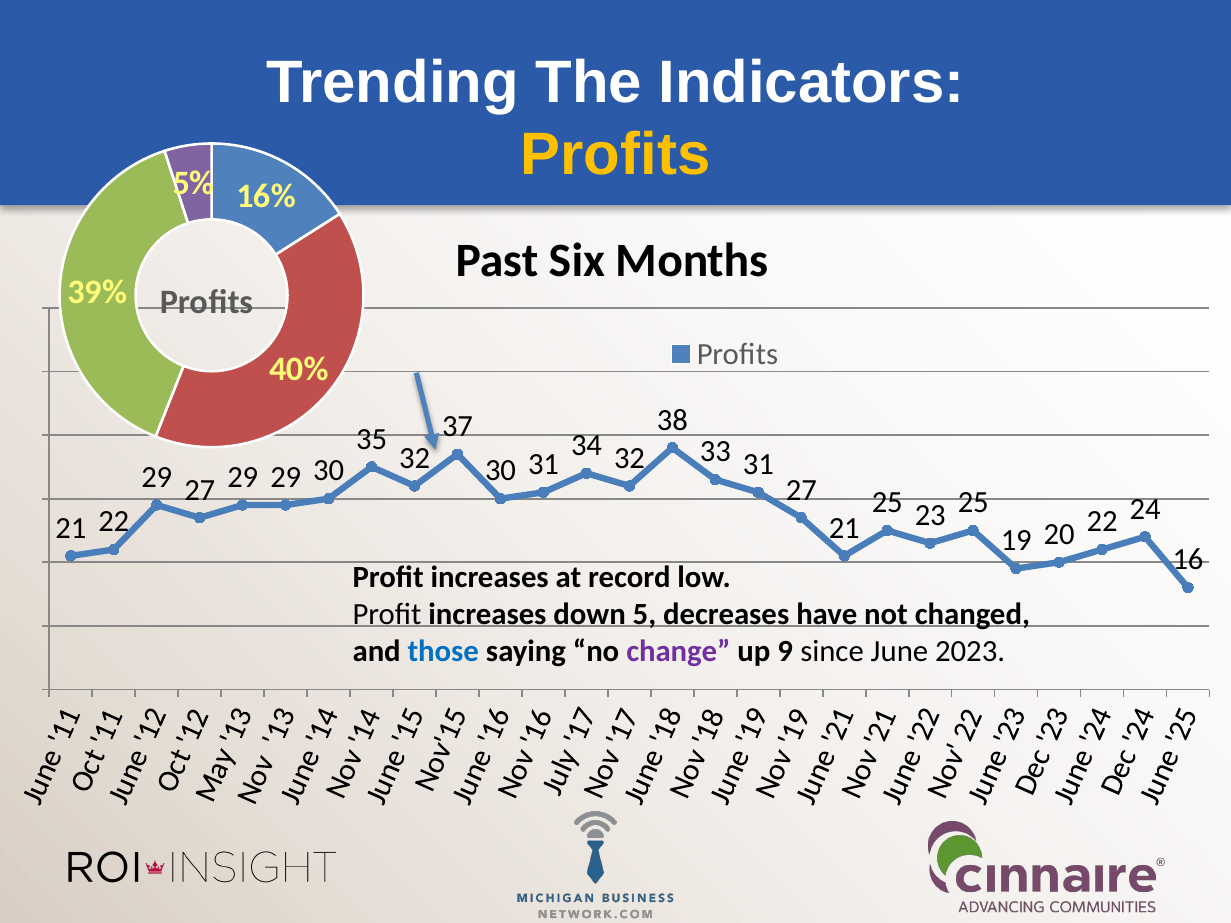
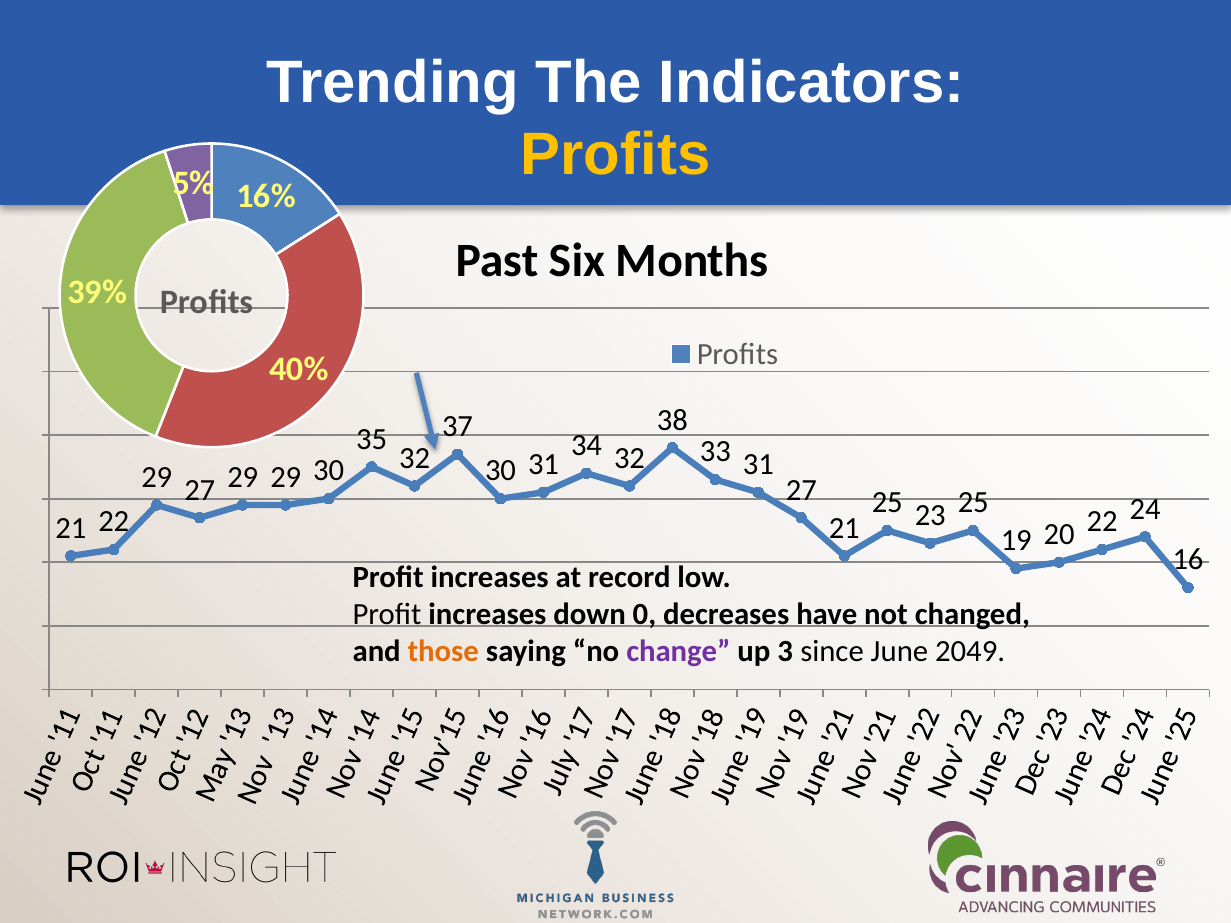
5: 5 -> 0 (644, 614)
those colour: blue -> orange (443, 651)
9: 9 -> 3 (785, 651)
2023: 2023 -> 2049 (970, 651)
